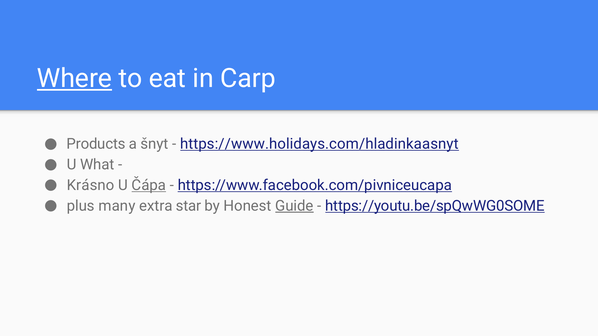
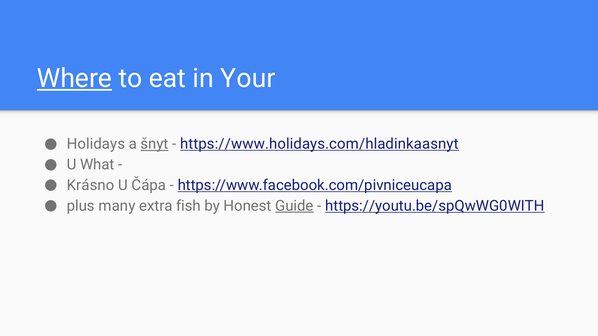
Carp: Carp -> Your (248, 78)
Products: Products -> Holidays (96, 144)
šnyt underline: none -> present (155, 144)
Čápa underline: present -> none (149, 185)
star: star -> fish (188, 206)
https://youtu.be/spQwWG0SOME: https://youtu.be/spQwWG0SOME -> https://youtu.be/spQwWG0WITH (435, 206)
